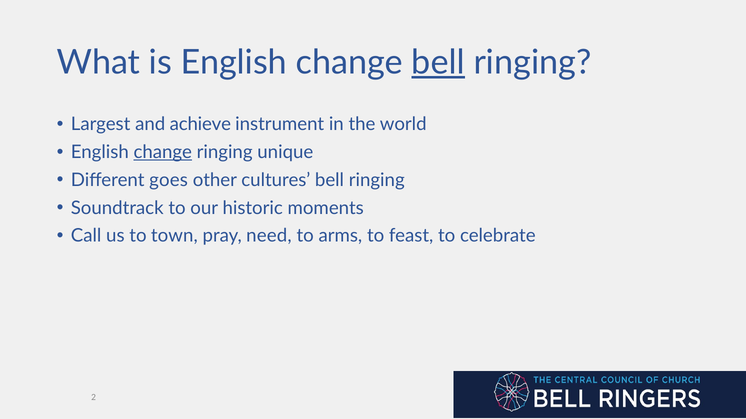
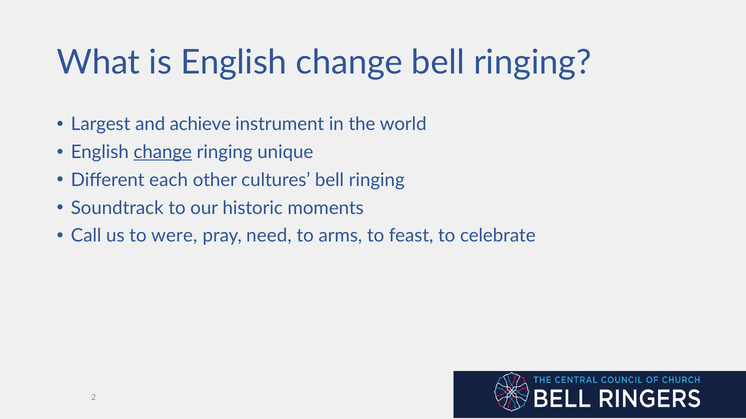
bell underline: present -> none (438, 63)
goes: goes -> each (169, 180)
town: town -> were (174, 236)
